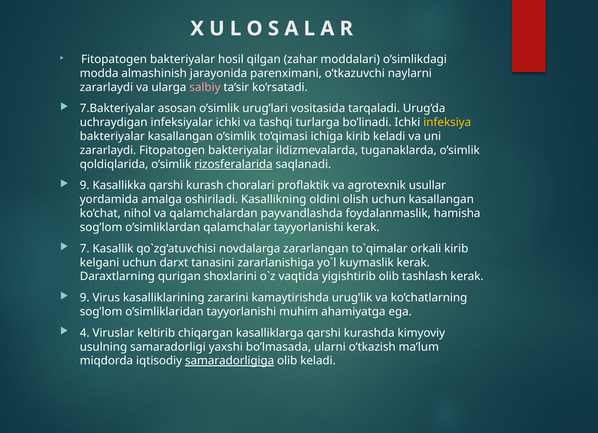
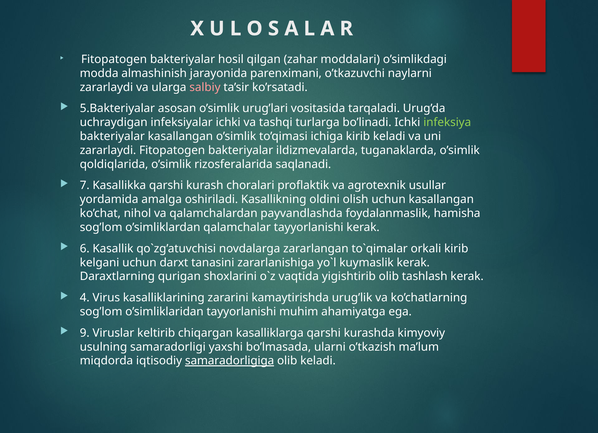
7.Bakteriyalar: 7.Bakteriyalar -> 5.Bakteriyalar (117, 108)
infeksiya colour: yellow -> light green (447, 122)
rizosferalarida underline: present -> none (233, 164)
9: 9 -> 7 (85, 186)
7: 7 -> 6 (85, 249)
9: 9 -> 4 (85, 298)
4: 4 -> 9 (85, 333)
